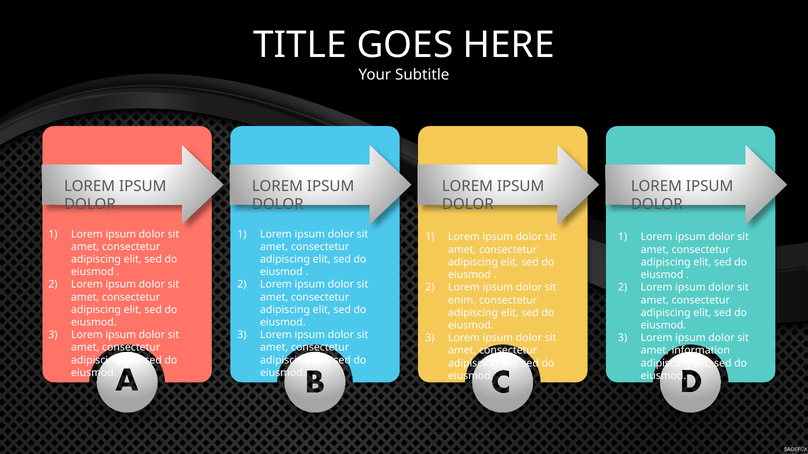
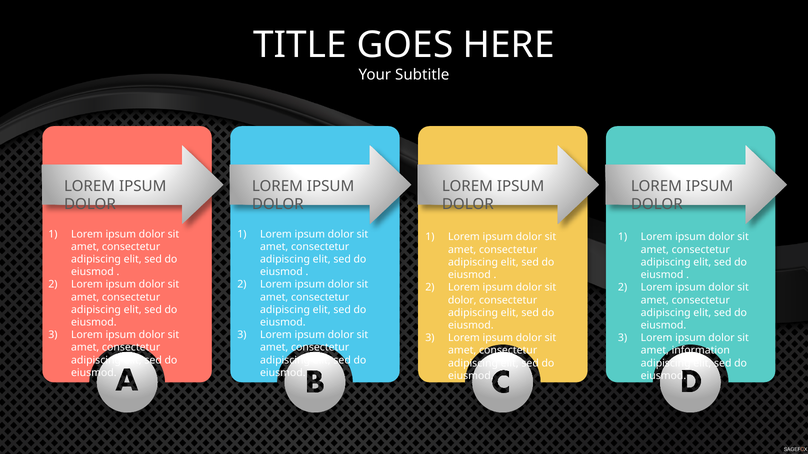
enim: enim -> dolor (462, 300)
